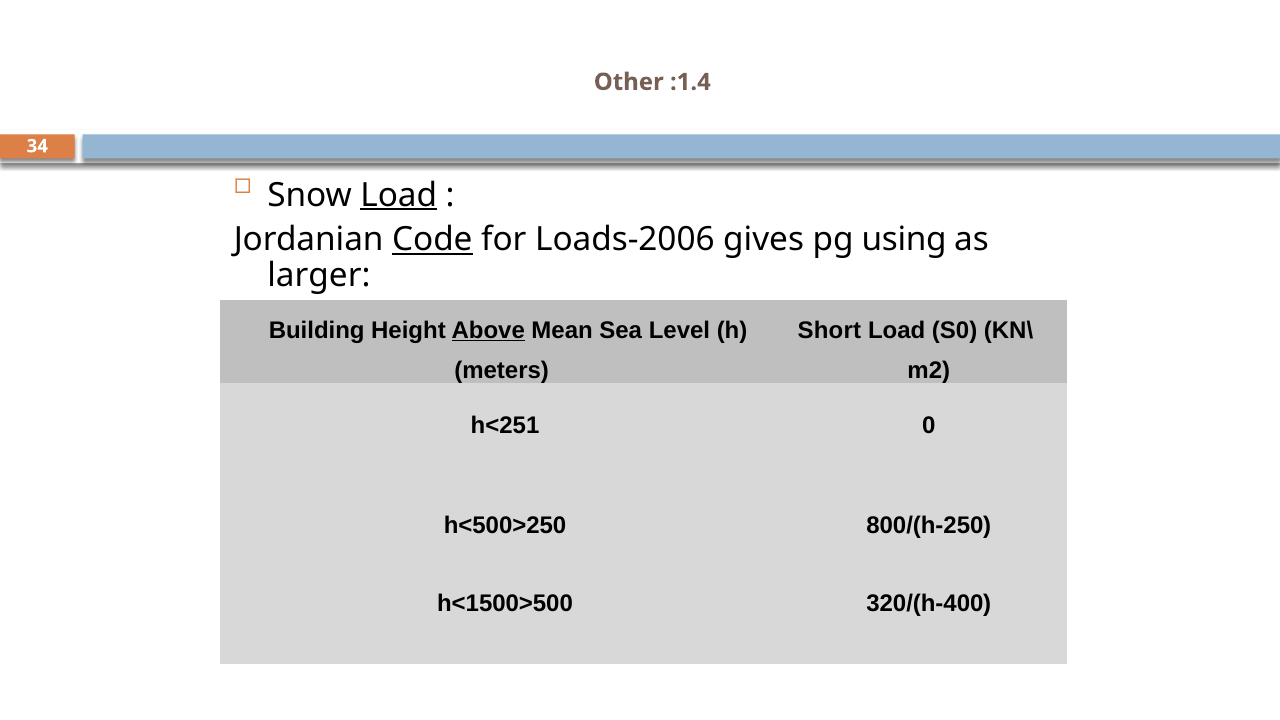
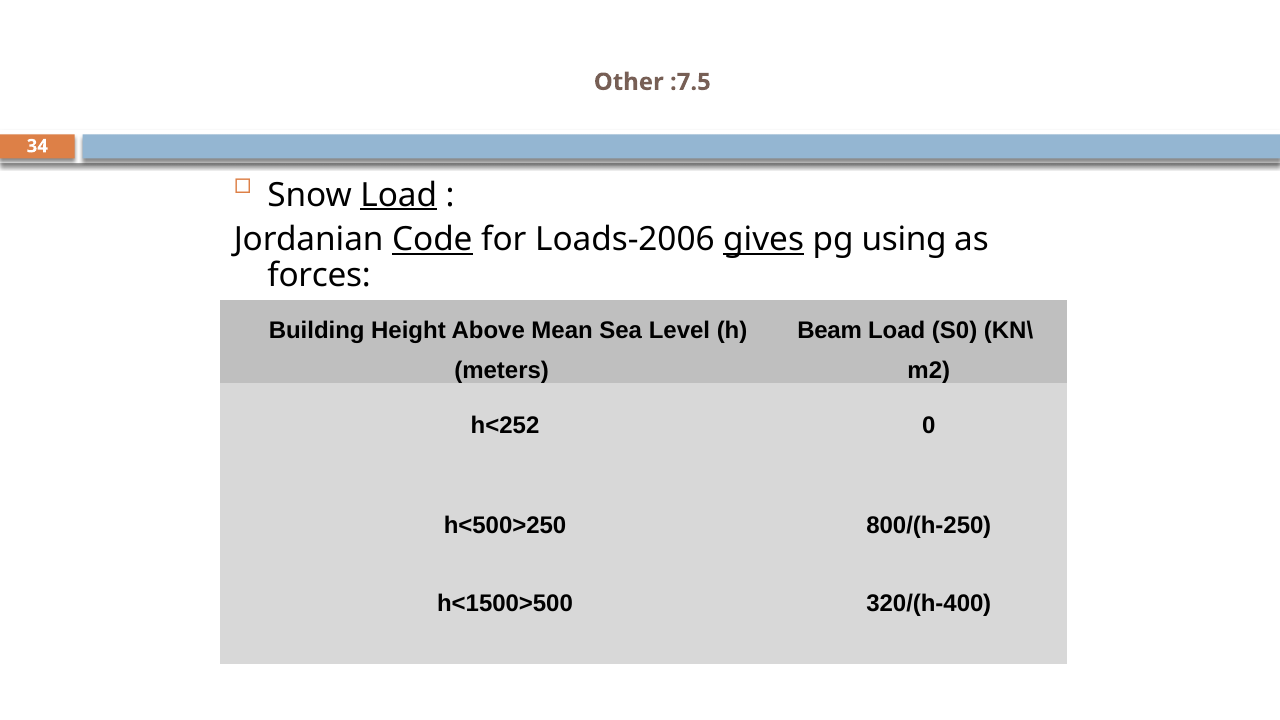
1.4: 1.4 -> 7.5 (694, 82)
gives underline: none -> present (764, 239)
larger: larger -> forces (319, 275)
Above underline: present -> none (488, 330)
Short: Short -> Beam (830, 330)
h<251: h<251 -> h<252 (505, 426)
